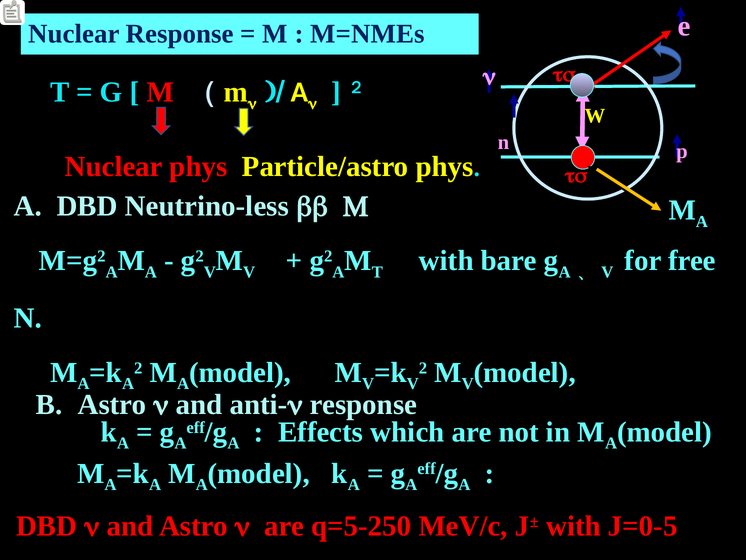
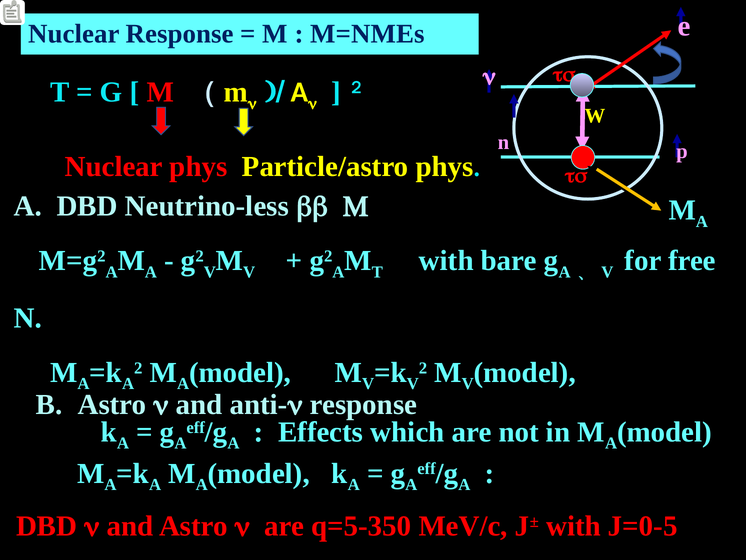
q=5-250: q=5-250 -> q=5-350 (361, 526)
